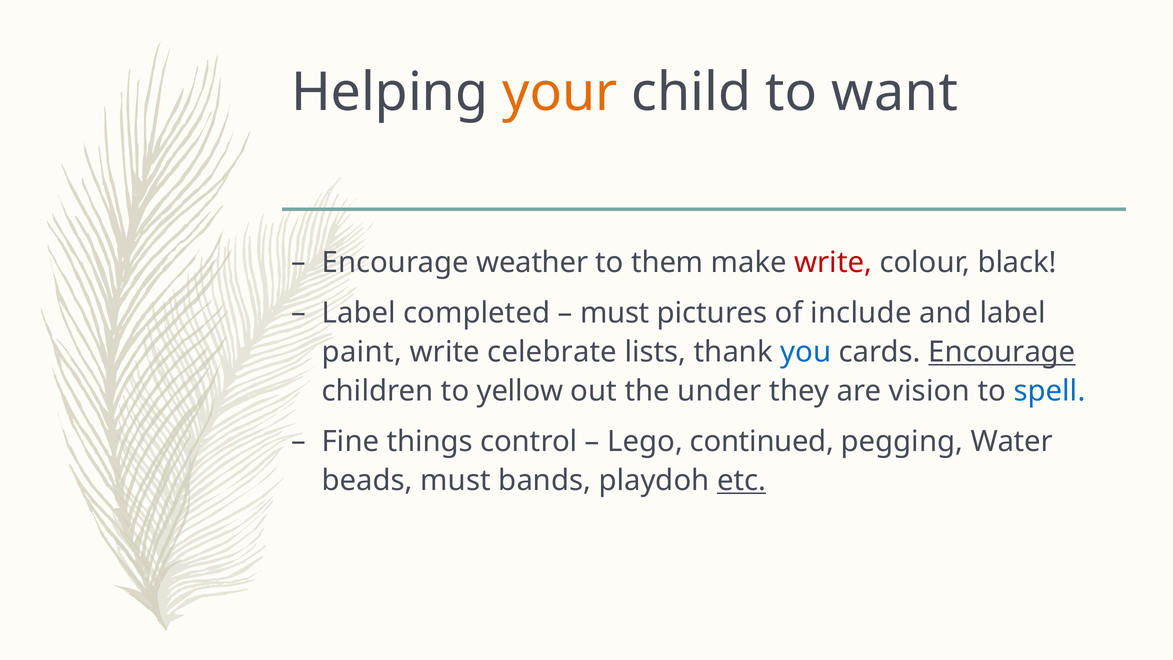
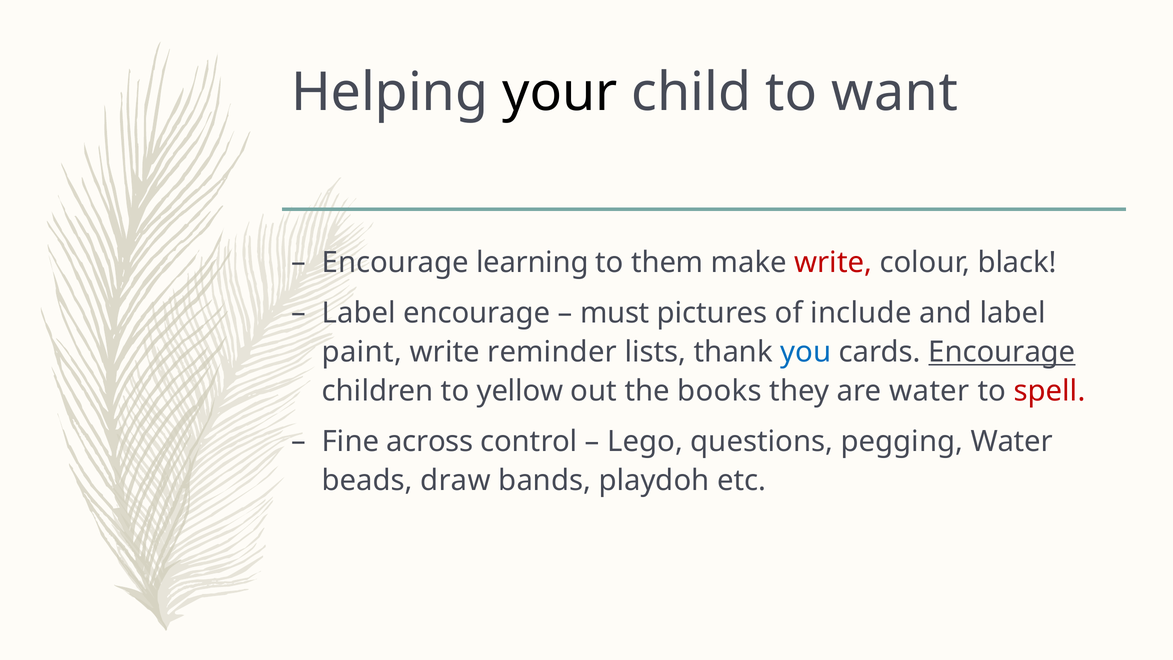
your colour: orange -> black (560, 92)
weather: weather -> learning (532, 262)
Label completed: completed -> encourage (477, 313)
celebrate: celebrate -> reminder (552, 352)
under: under -> books (720, 391)
are vision: vision -> water (929, 391)
spell colour: blue -> red (1050, 391)
things: things -> across (430, 441)
continued: continued -> questions (762, 441)
beads must: must -> draw (455, 480)
etc underline: present -> none (742, 480)
